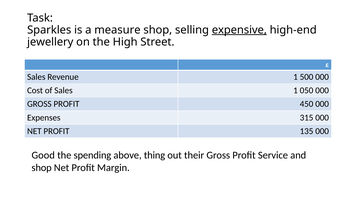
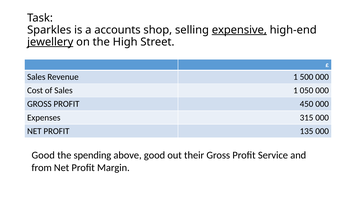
measure: measure -> accounts (117, 30)
jewellery underline: none -> present (50, 42)
above thing: thing -> good (155, 155)
shop: shop -> from (42, 168)
